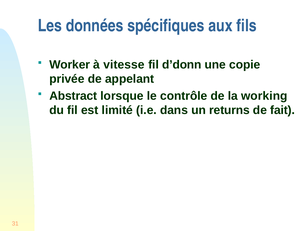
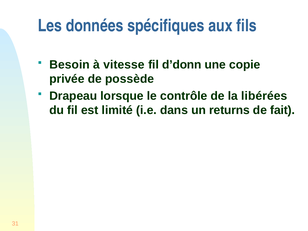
Worker: Worker -> Besoin (70, 65)
appelant: appelant -> possède (130, 79)
Abstract: Abstract -> Drapeau (73, 96)
working: working -> libérées (264, 96)
